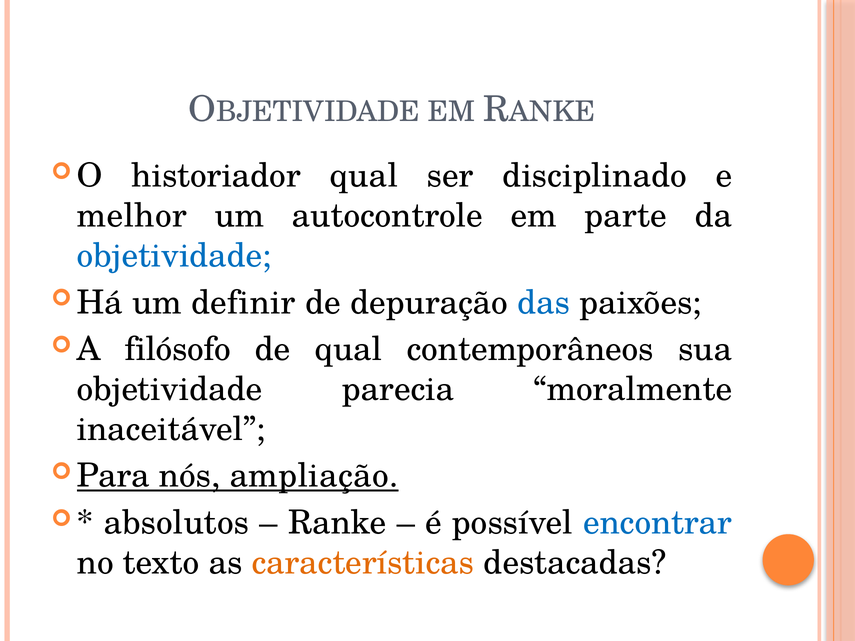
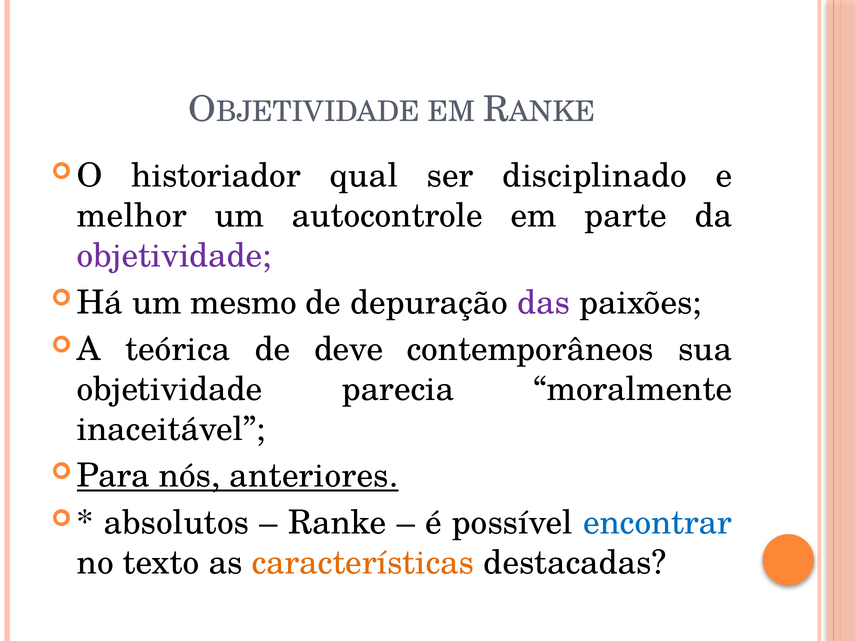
objetividade colour: blue -> purple (174, 256)
definir: definir -> mesmo (244, 303)
das colour: blue -> purple (544, 303)
filósofo: filósofo -> teórica (178, 350)
de qual: qual -> deve (349, 350)
ampliação: ampliação -> anteriores (314, 476)
